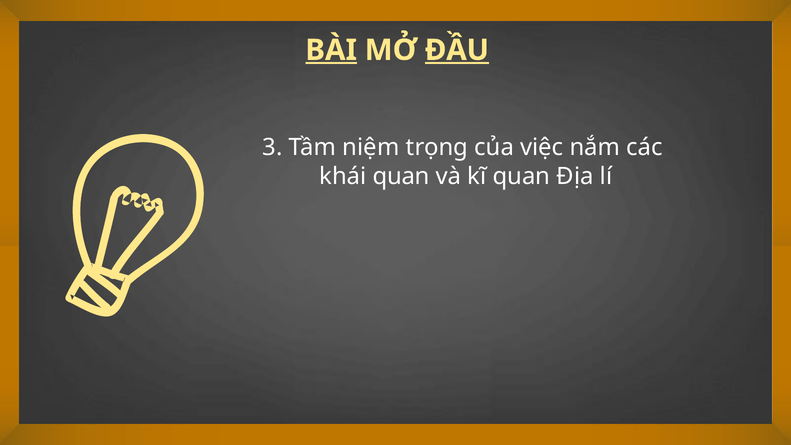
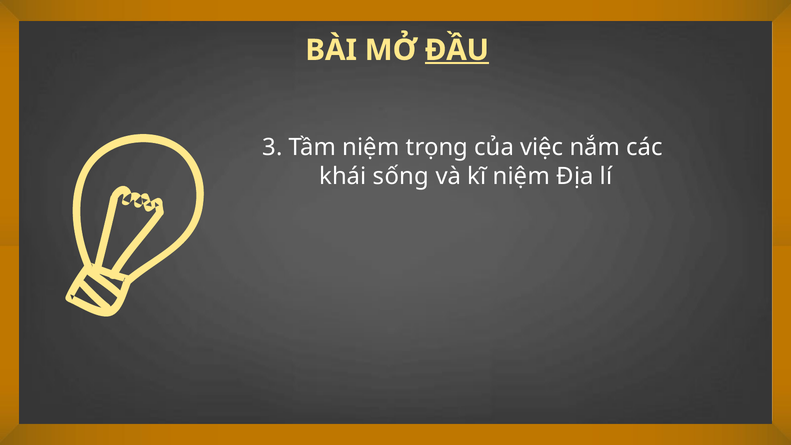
BÀI underline: present -> none (331, 50)
khái quan: quan -> sống (401, 176)
kĩ quan: quan -> niệm (521, 176)
